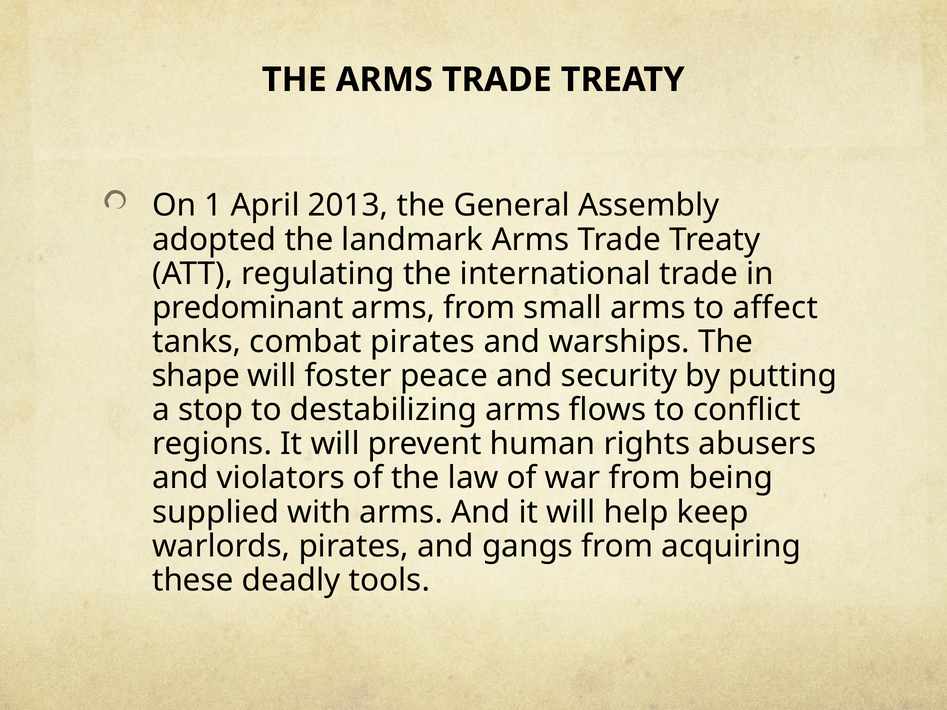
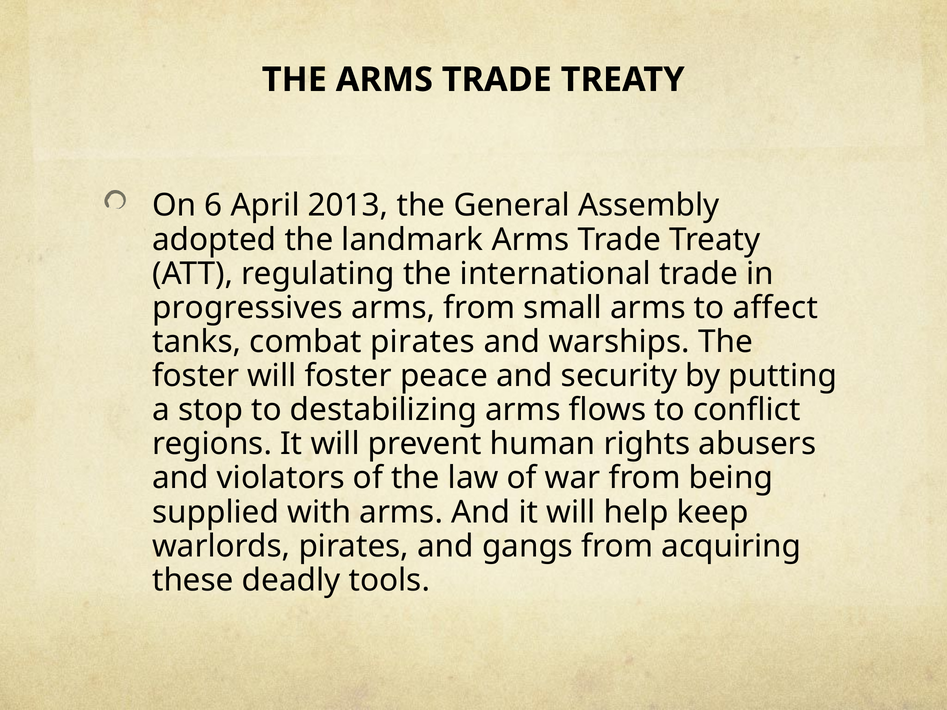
1: 1 -> 6 (213, 206)
predominant: predominant -> progressives (248, 308)
shape: shape -> foster (196, 376)
